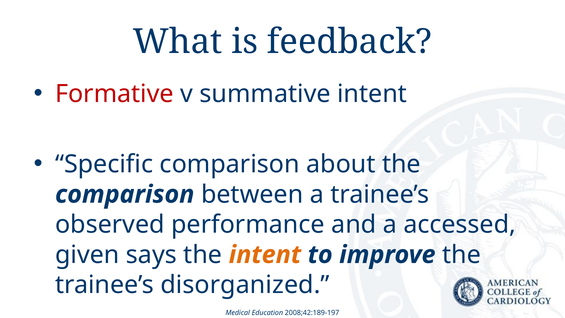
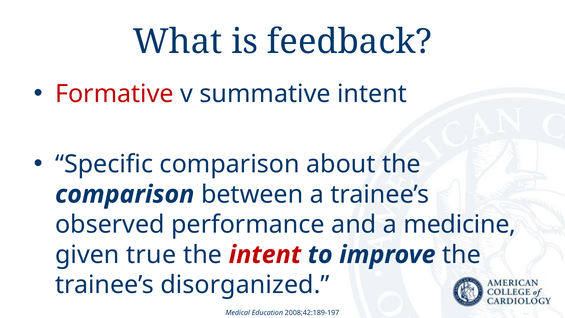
accessed: accessed -> medicine (460, 224)
says: says -> true (151, 255)
intent colour: orange -> red (265, 255)
